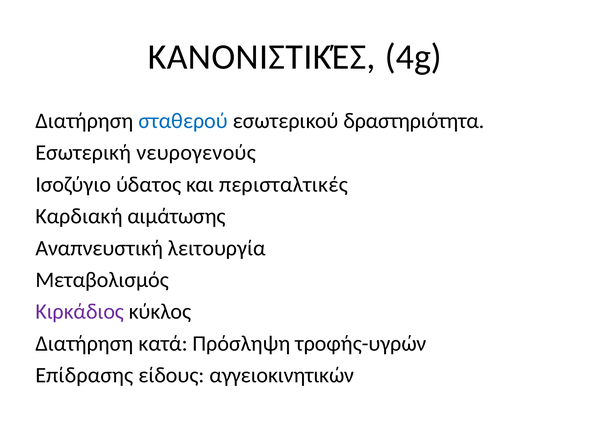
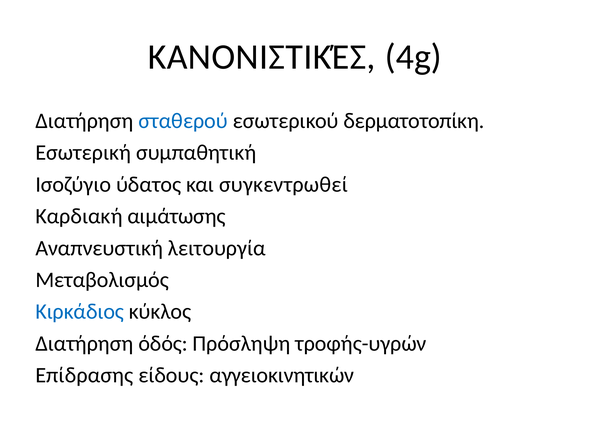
δραστηριότητα: δραστηριότητα -> δερματοτοπίκη (414, 121)
νευρογενούς: νευρογενούς -> συμπαθητική (196, 153)
περισταλτικές: περισταλτικές -> συγκεντρωθεί (283, 184)
Κιρκάδιος colour: purple -> blue (80, 311)
κατά: κατά -> όδός (163, 343)
